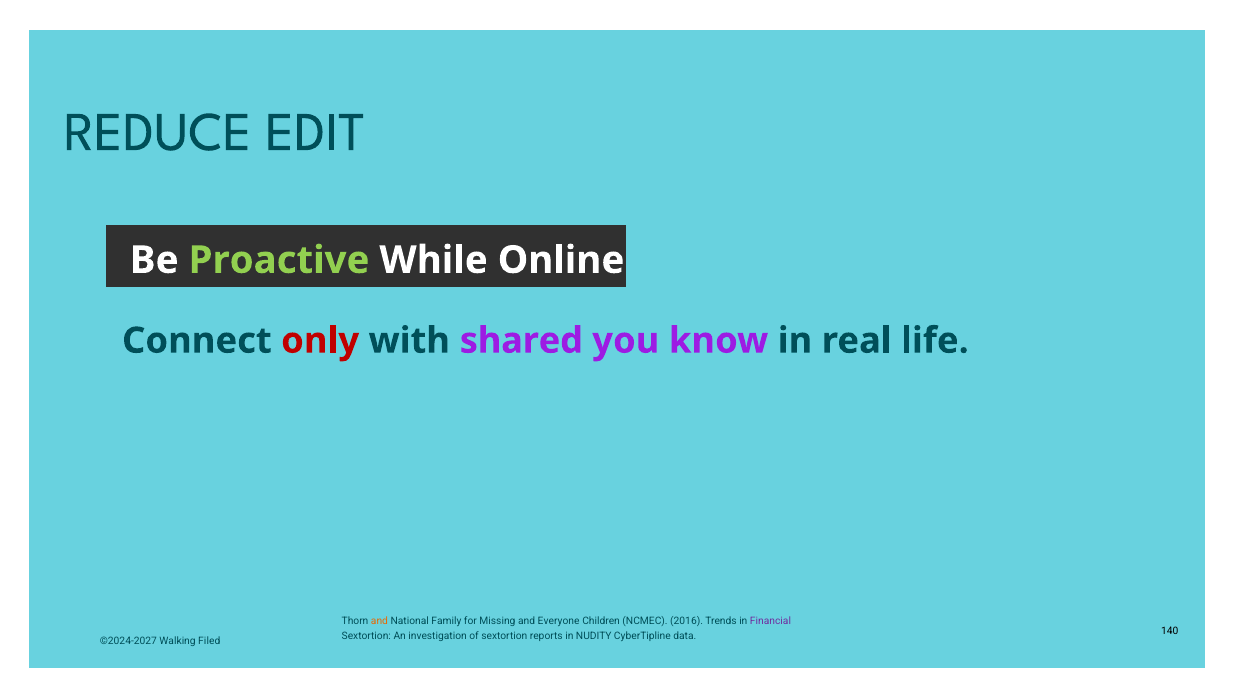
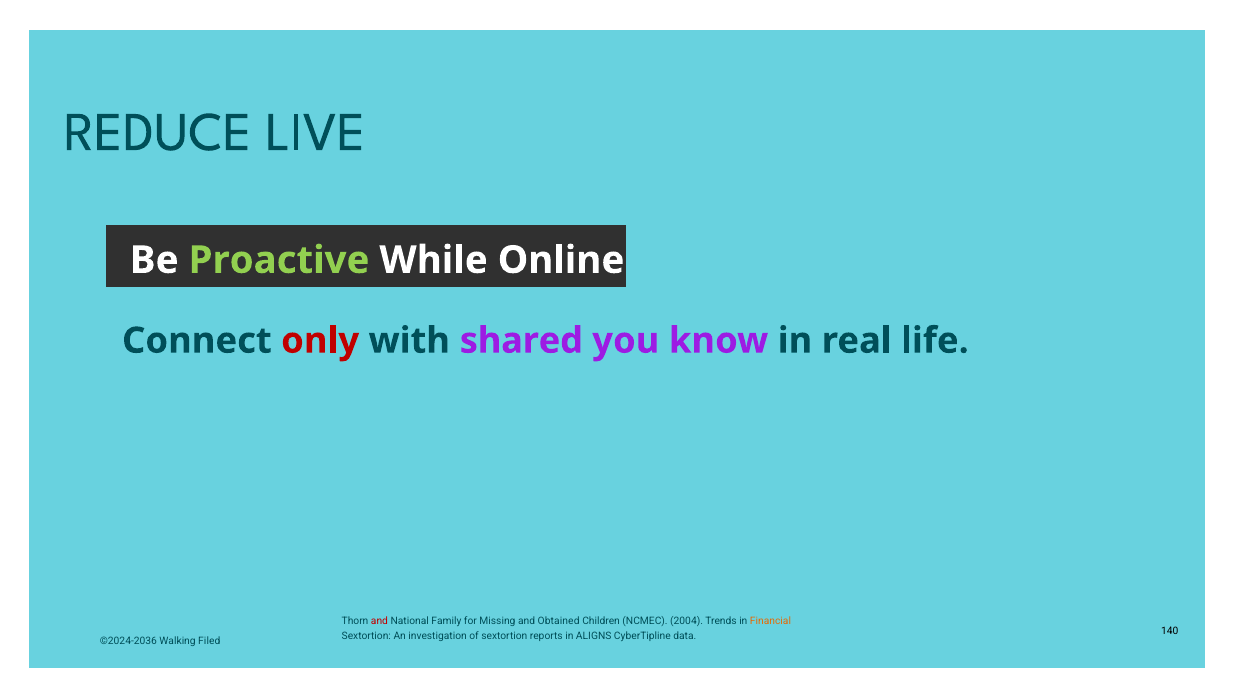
EDIT: EDIT -> LIVE (316, 132)
and colour: orange -> red (379, 621)
Everyone: Everyone -> Obtained (559, 621)
2016: 2016 -> 2004 (687, 621)
Financial colour: purple -> orange (770, 621)
NUDITY: NUDITY -> ALIGNS (594, 636)
©2024-2027: ©2024-2027 -> ©2024-2036 (128, 641)
